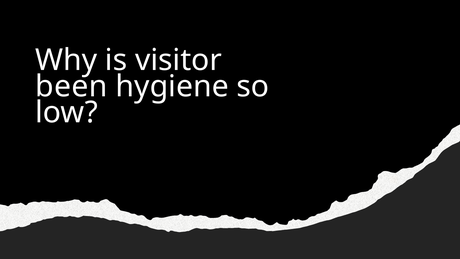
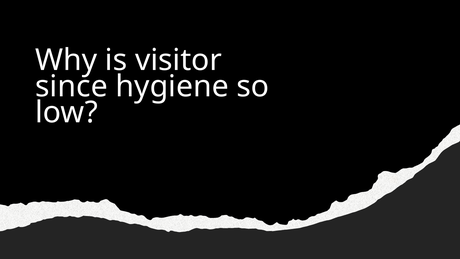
been: been -> since (71, 86)
